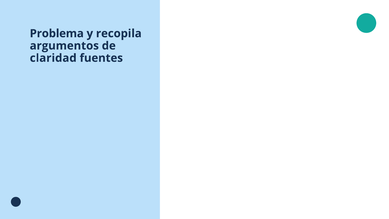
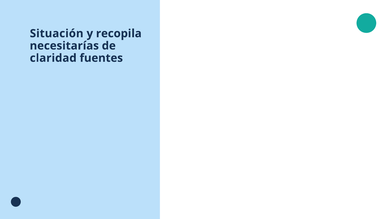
Problema: Problema -> Situación (57, 33)
argumentos: argumentos -> necesitarías (64, 46)
